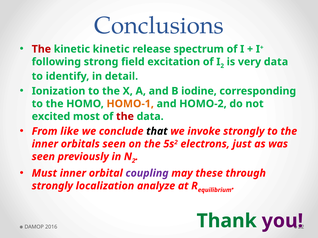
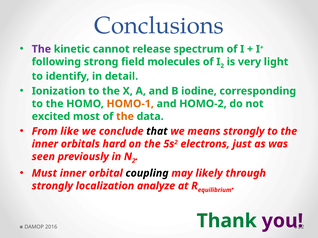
The colour: red -> purple (41, 49)
kinetic kinetic: kinetic -> cannot (111, 49)
excitation: excitation -> molecules (174, 62)
very data: data -> light (276, 62)
the colour: red -> orange (125, 117)
invoke: invoke -> means (204, 131)
orbitals seen: seen -> hard (114, 144)
coupling colour: purple -> black (147, 174)
these: these -> likely (209, 174)
